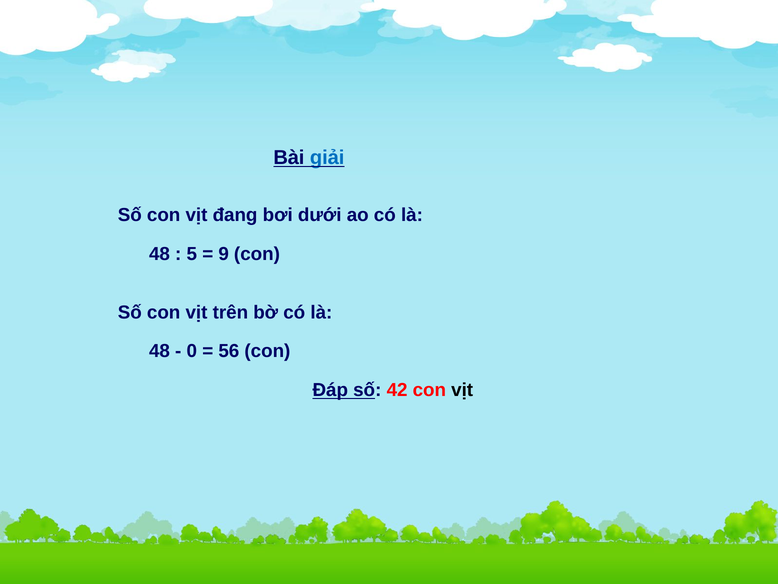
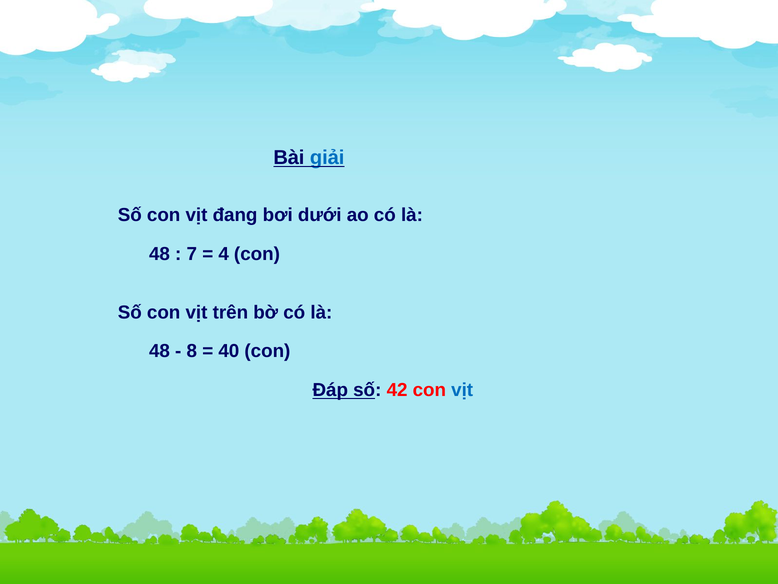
5: 5 -> 7 (192, 254)
9: 9 -> 4 (224, 254)
0: 0 -> 8 (192, 351)
56: 56 -> 40 (229, 351)
vịt colour: black -> blue (462, 390)
